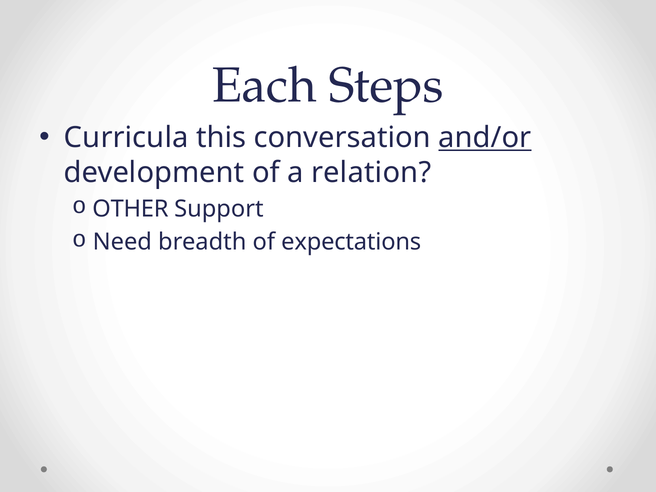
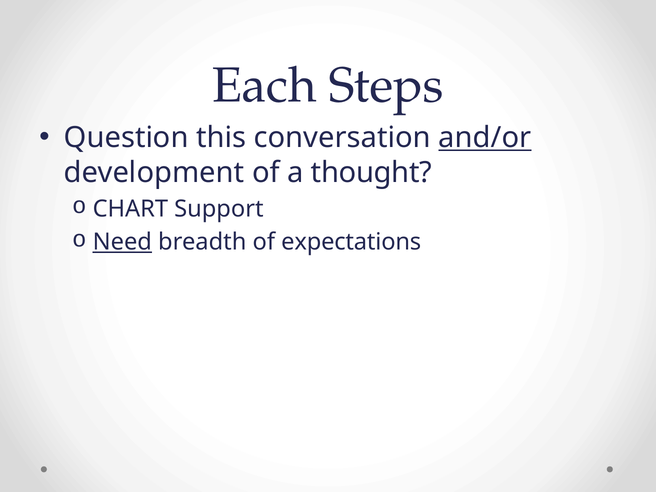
Curricula: Curricula -> Question (126, 138)
relation: relation -> thought (371, 173)
OTHER: OTHER -> CHART (130, 209)
Need underline: none -> present (122, 242)
